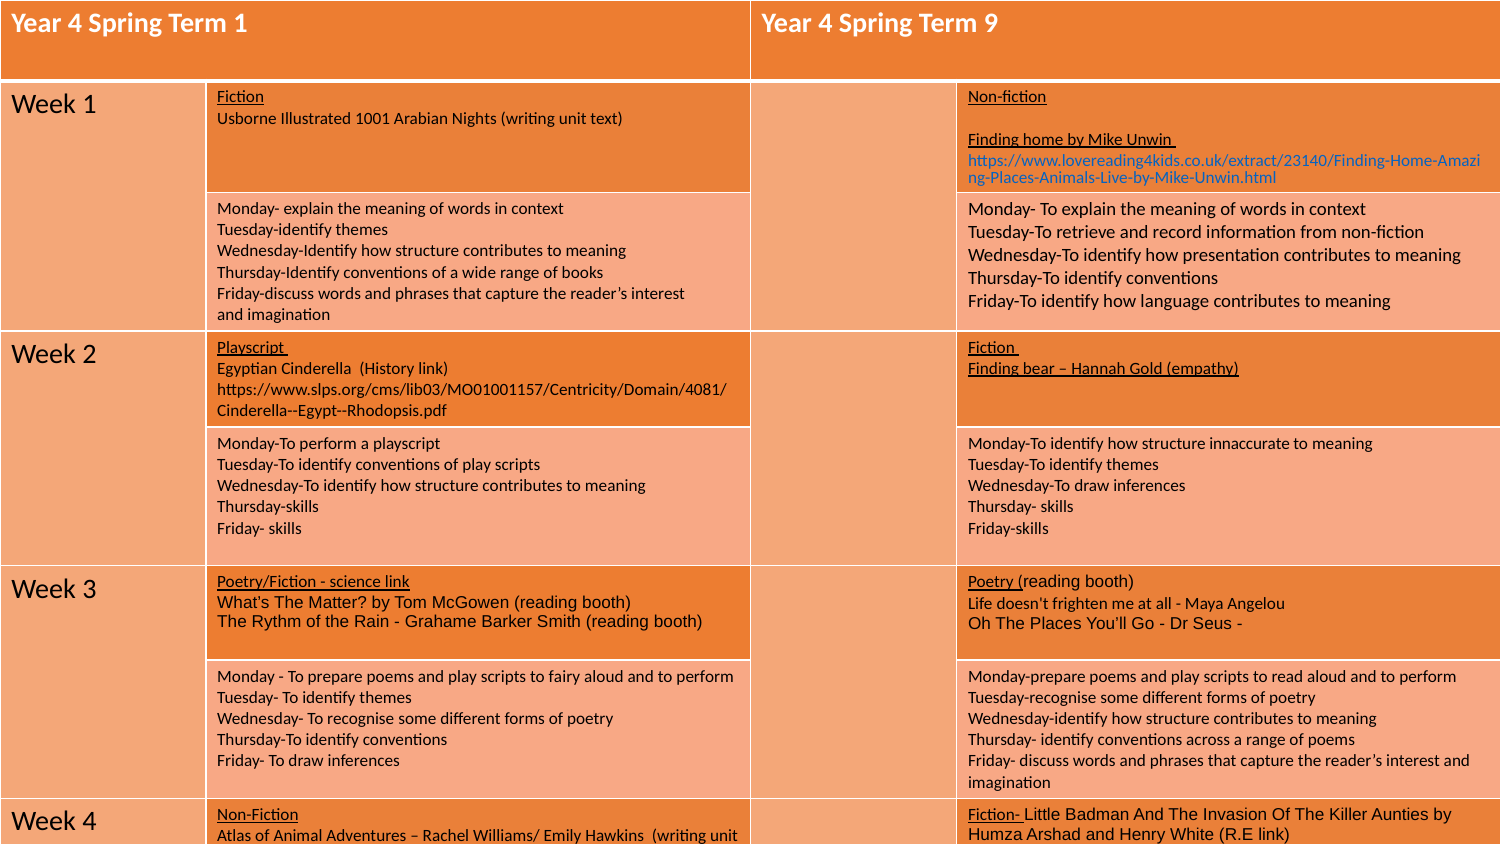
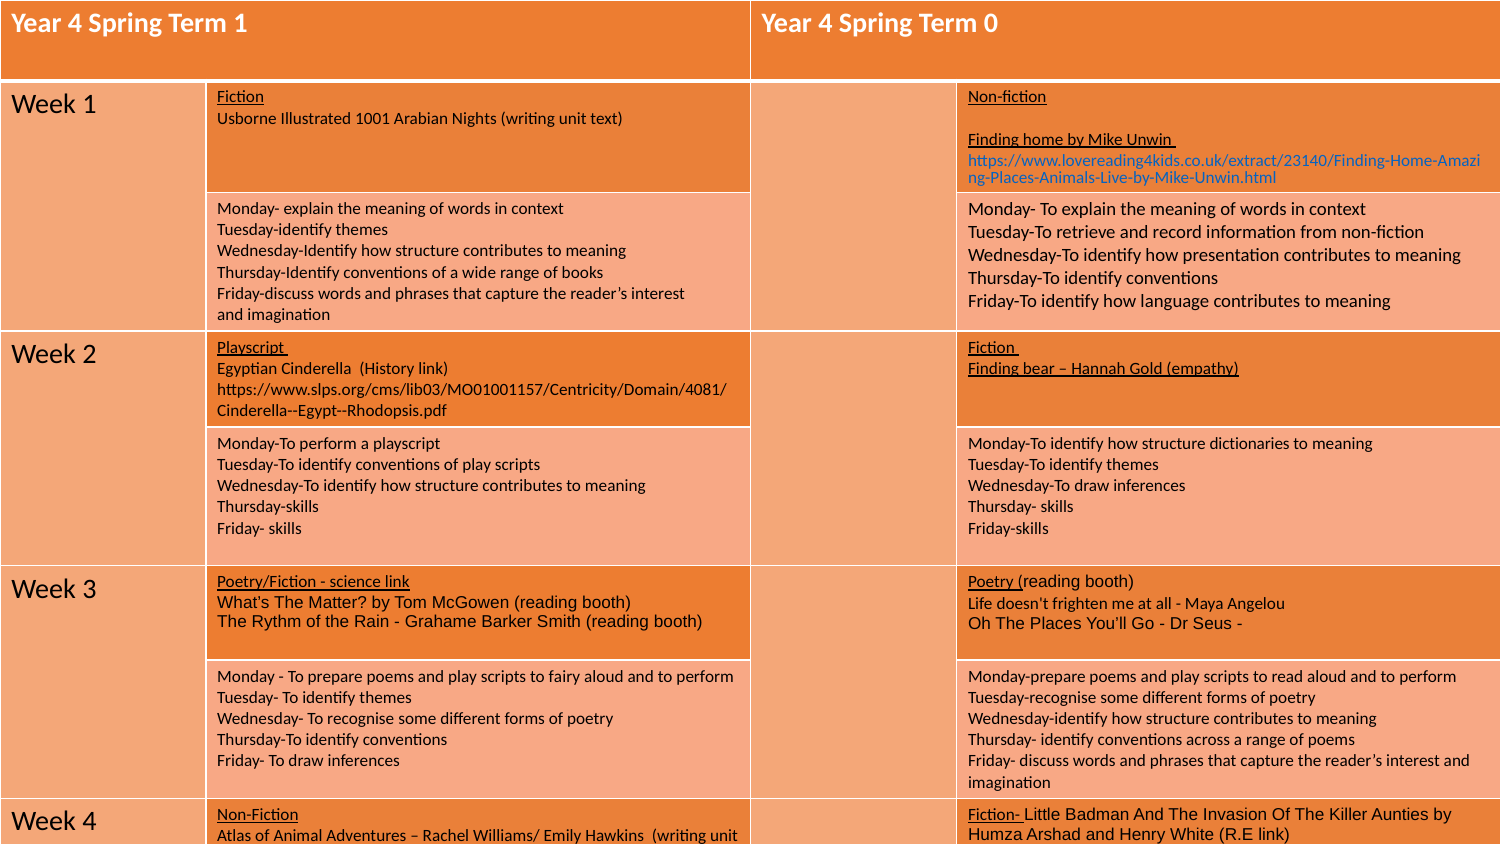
9: 9 -> 0 (991, 23)
innaccurate: innaccurate -> dictionaries (1250, 444)
